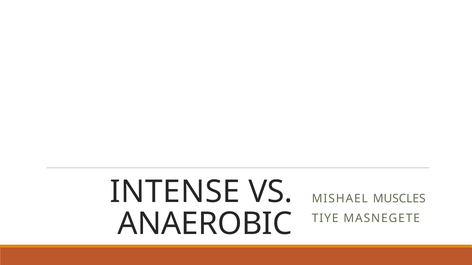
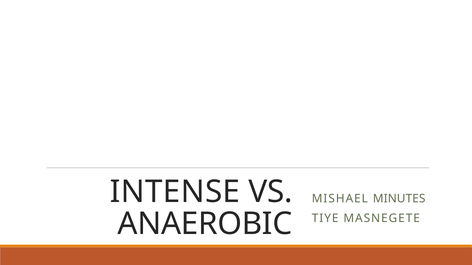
MUSCLES: MUSCLES -> MINUTES (399, 199)
